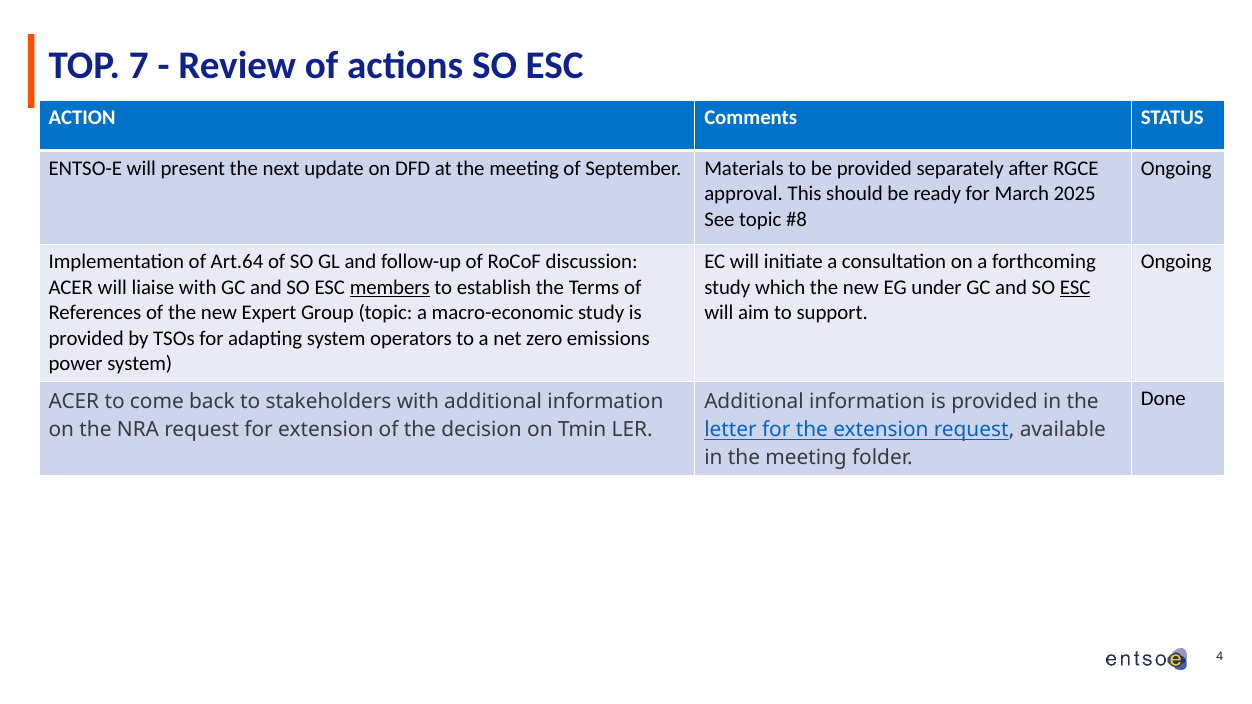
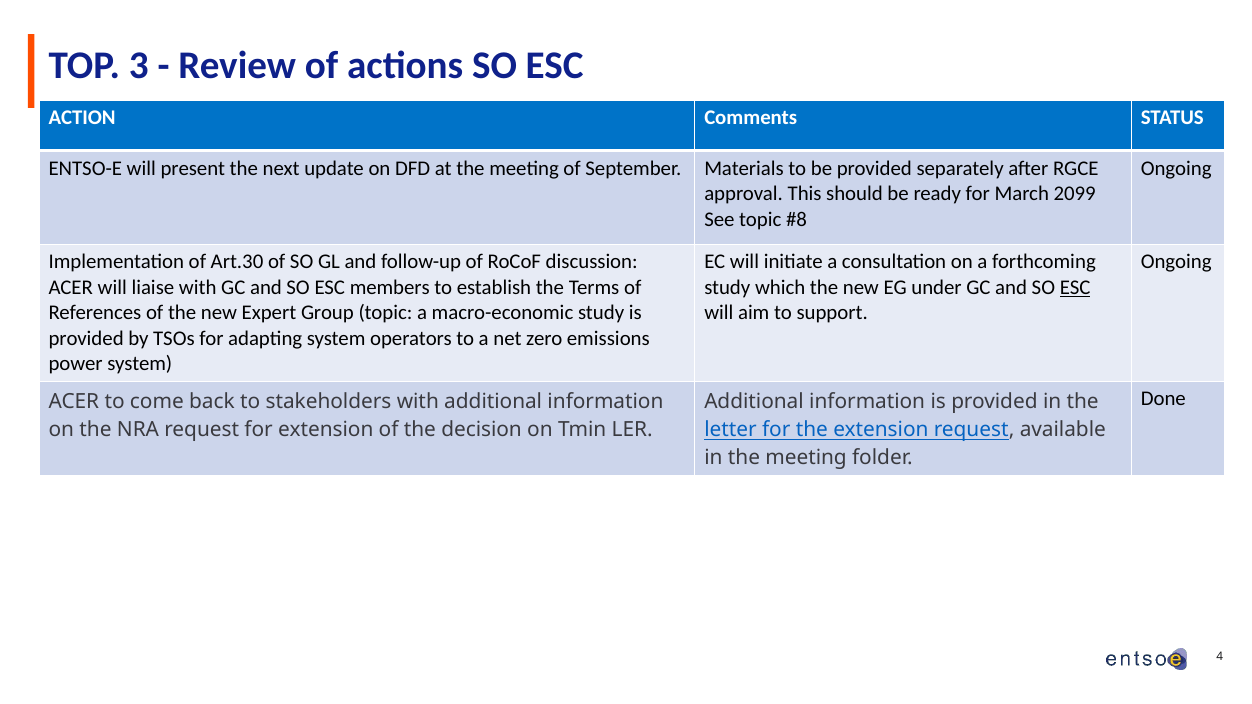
7: 7 -> 3 (139, 66)
2025: 2025 -> 2099 (1075, 194)
Art.64: Art.64 -> Art.30 (237, 262)
members underline: present -> none (390, 288)
